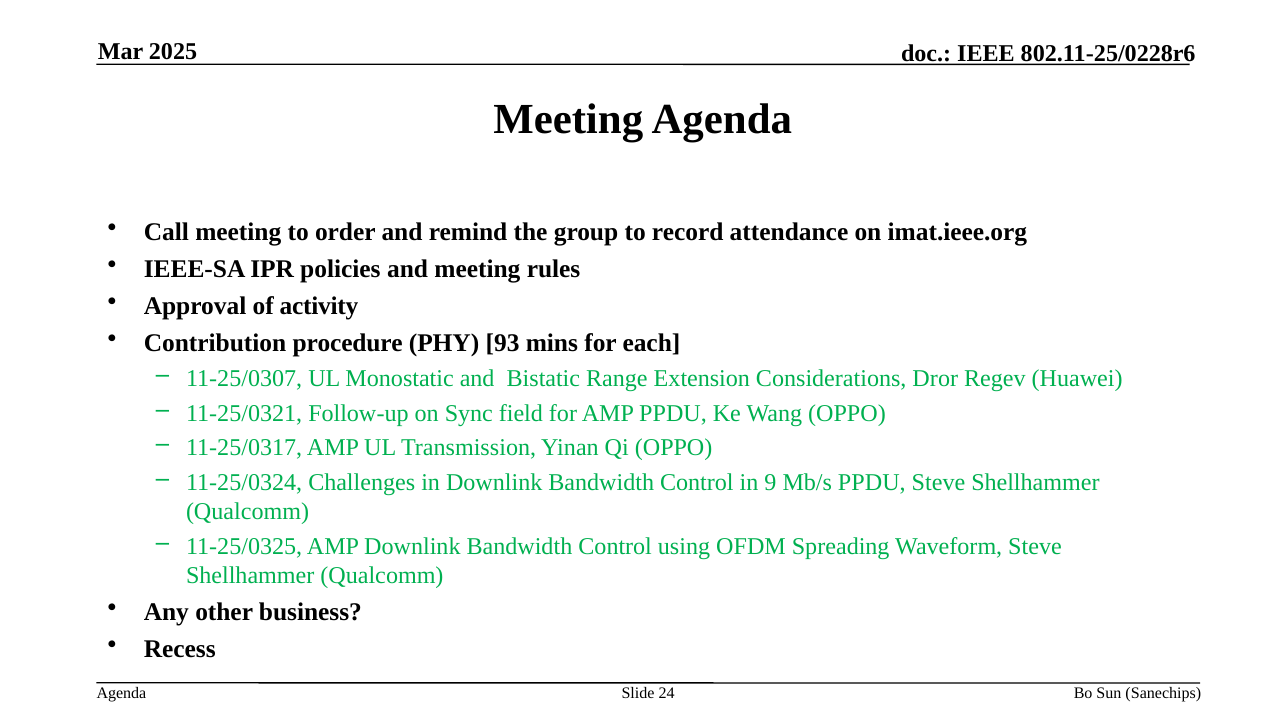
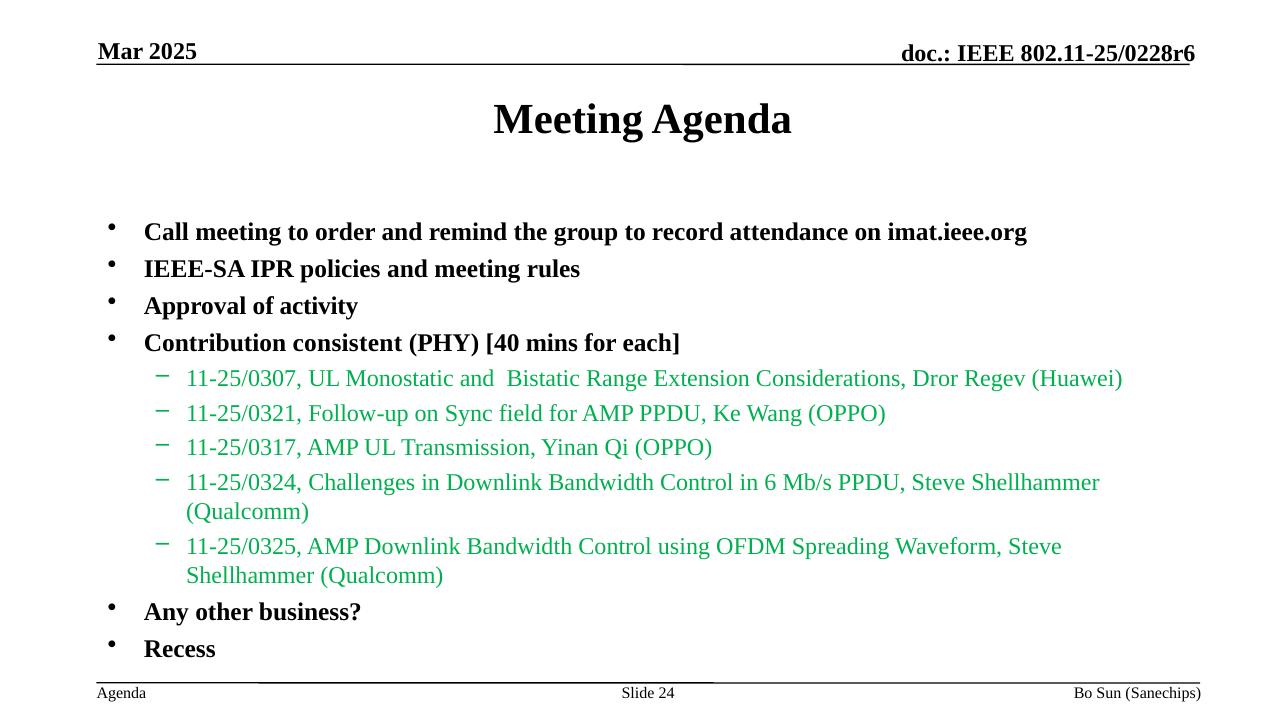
procedure: procedure -> consistent (347, 343)
93: 93 -> 40 (503, 343)
9: 9 -> 6 (770, 483)
